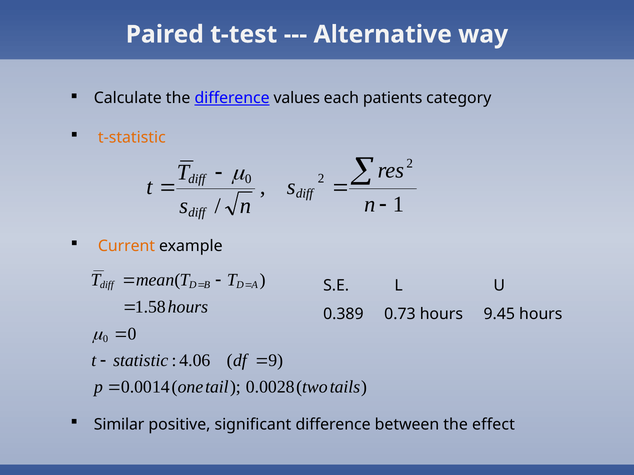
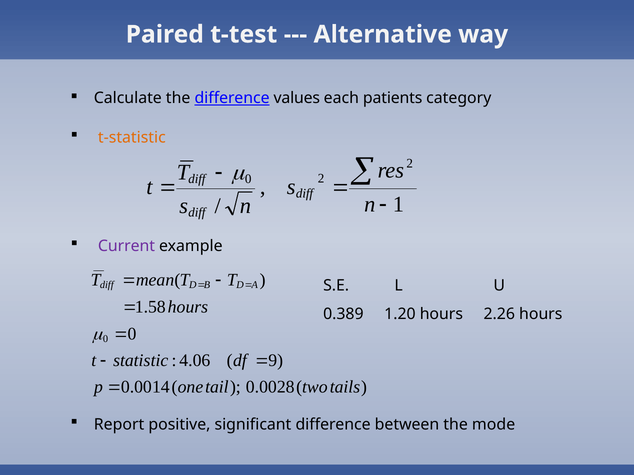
Current colour: orange -> purple (126, 247)
0.73: 0.73 -> 1.20 (400, 314)
9.45: 9.45 -> 2.26 (499, 314)
Similar: Similar -> Report (119, 425)
effect: effect -> mode (494, 425)
